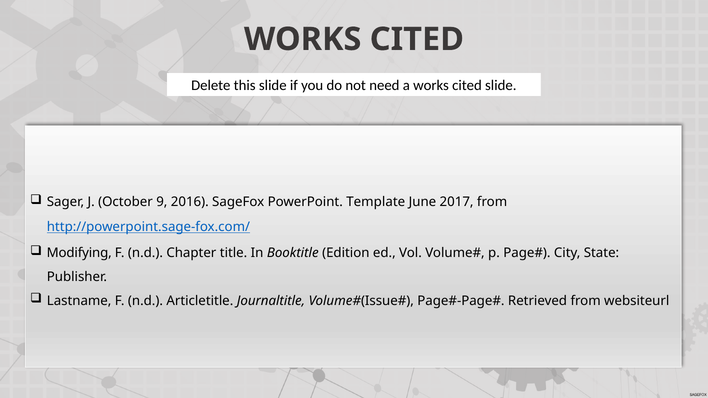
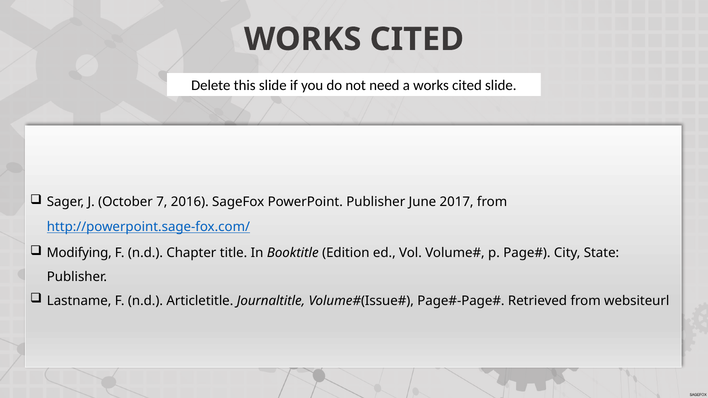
9: 9 -> 7 (162, 202)
PowerPoint Template: Template -> Publisher (376, 202)
